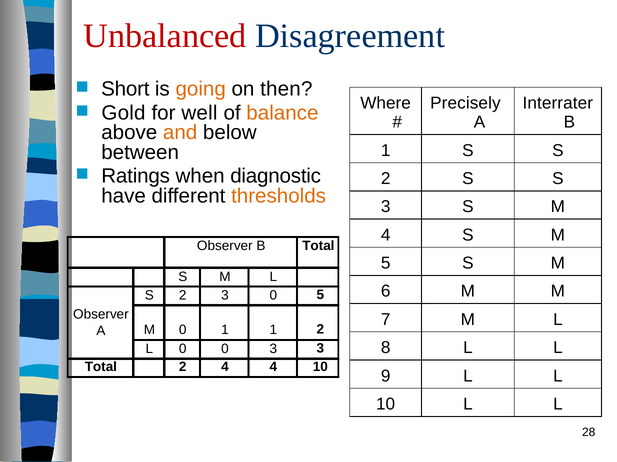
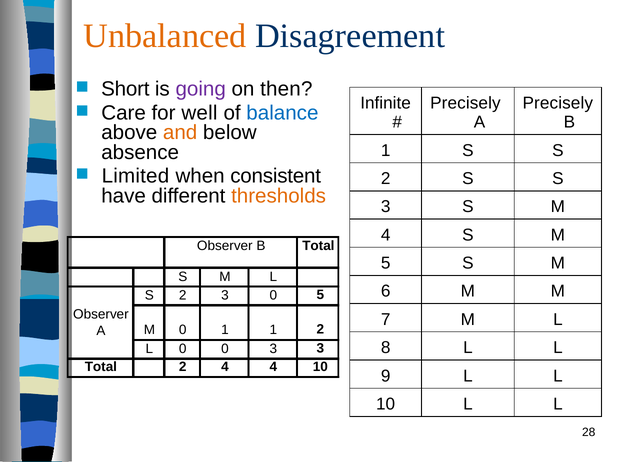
Unbalanced colour: red -> orange (165, 36)
going colour: orange -> purple (201, 89)
Where: Where -> Infinite (386, 103)
Interrater: Interrater -> Precisely (558, 103)
Gold: Gold -> Care (124, 113)
balance colour: orange -> blue (282, 113)
between: between -> absence (140, 153)
Ratings: Ratings -> Limited (135, 176)
diagnostic: diagnostic -> consistent (276, 176)
